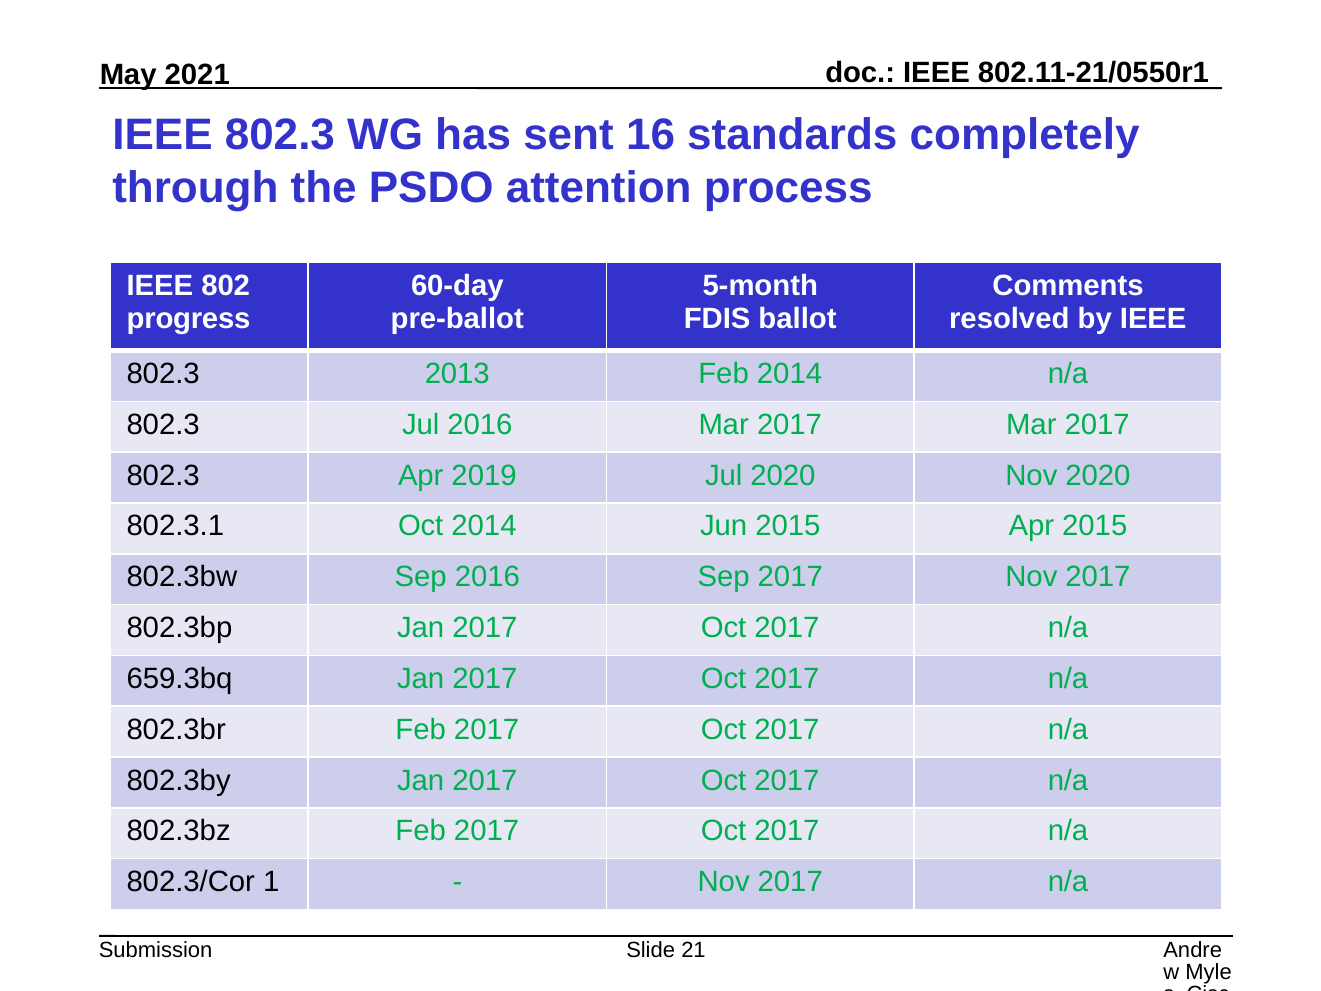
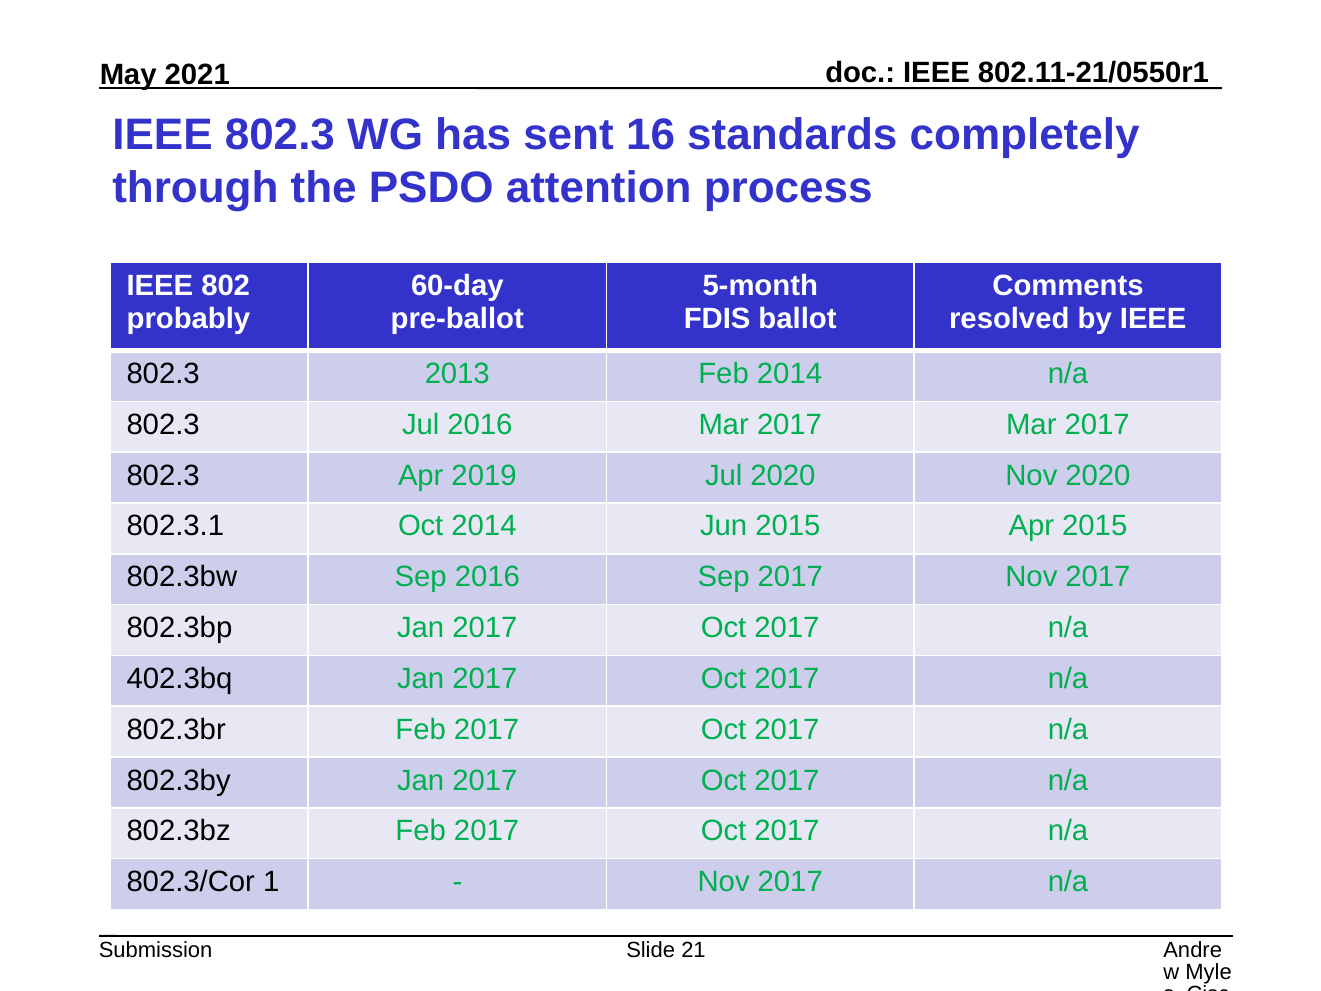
progress: progress -> probably (188, 319)
659.3bq: 659.3bq -> 402.3bq (180, 679)
